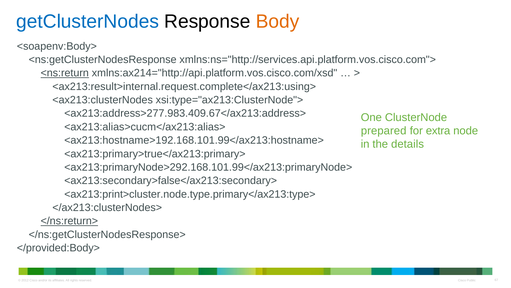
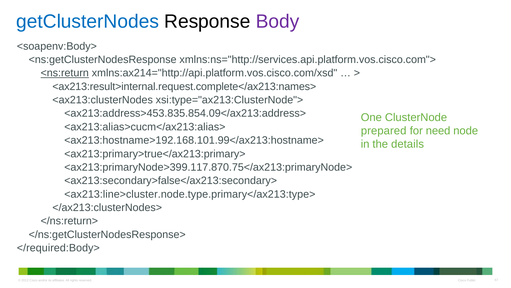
Body colour: orange -> purple (278, 22)
<ax213:result>internal.request.complete</ax213:using>: <ax213:result>internal.request.complete</ax213:using> -> <ax213:result>internal.request.complete</ax213:names> (184, 86)
<ax213:address>277.983.409.67</ax213:address>: <ax213:address>277.983.409.67</ax213:address> -> <ax213:address>453.835.854.09</ax213:address> (185, 113)
extra: extra -> need (438, 131)
<ax213:primaryNode>292.168.101.99</ax213:primaryNode>: <ax213:primaryNode>292.168.101.99</ax213:primaryNode> -> <ax213:primaryNode>399.117.870.75</ax213:primaryNode> (208, 167)
<ax213:print>cluster.node.type.primary</ax213:type>: <ax213:print>cluster.node.type.primary</ax213:type> -> <ax213:line>cluster.node.type.primary</ax213:type> (190, 194)
</ns:return> underline: present -> none (69, 221)
</provided:Body>: </provided:Body> -> </required:Body> (58, 248)
